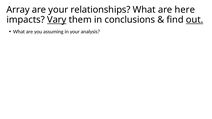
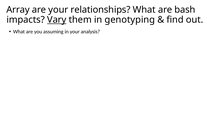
here: here -> bash (185, 10)
conclusions: conclusions -> genotyping (130, 20)
out underline: present -> none (195, 20)
